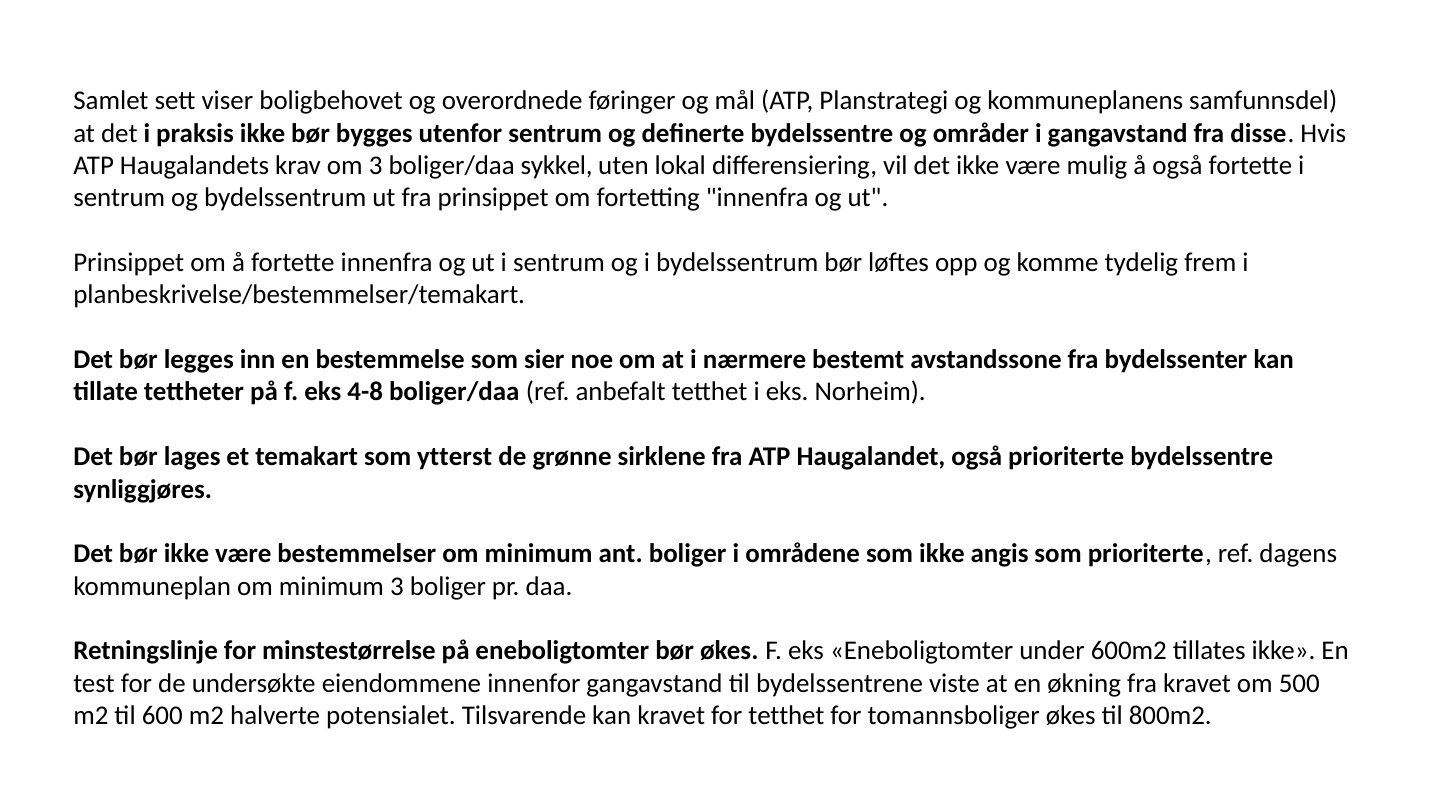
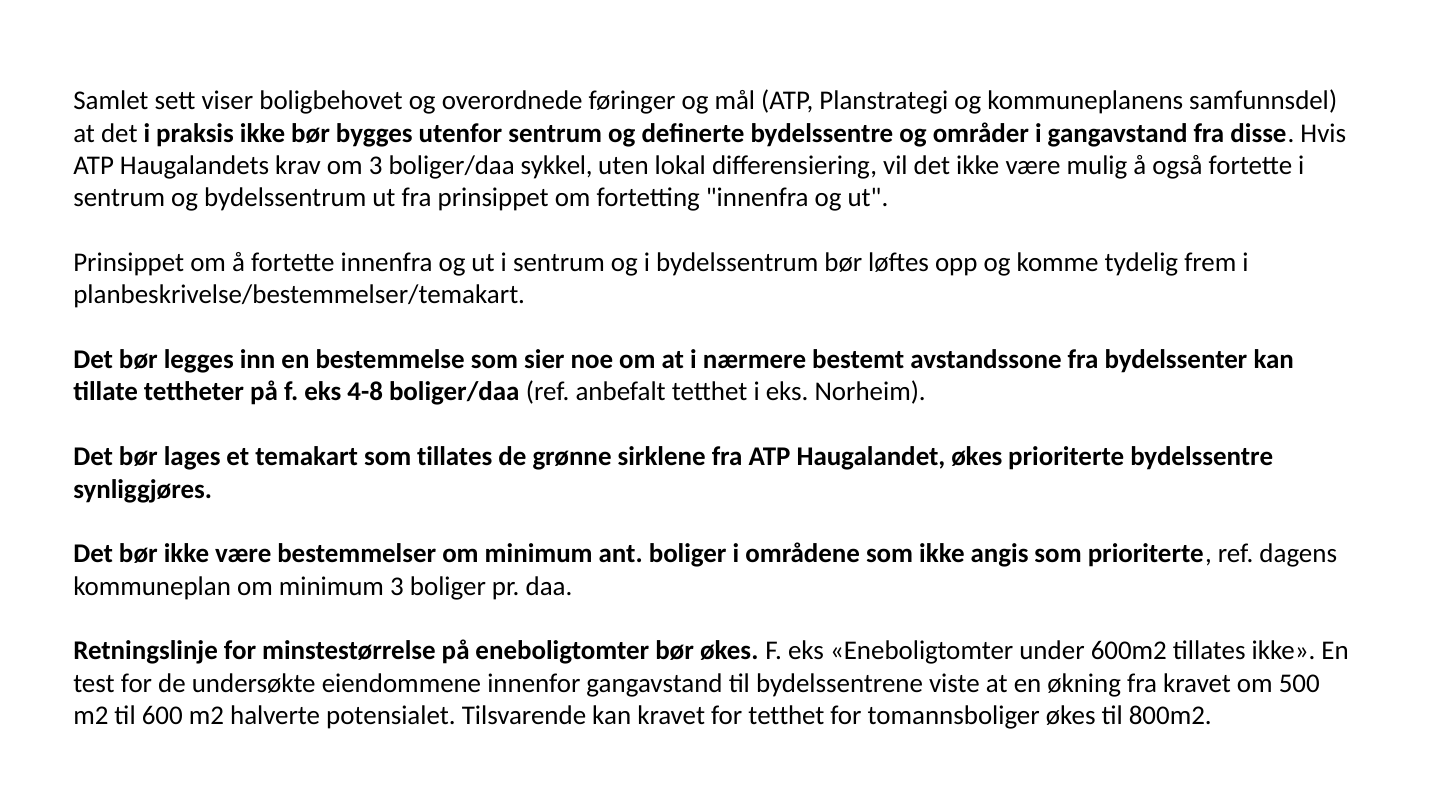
som ytterst: ytterst -> tillates (455, 457)
Haugalandet også: også -> økes (977, 457)
